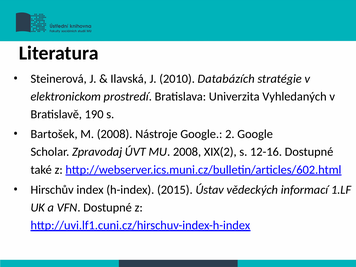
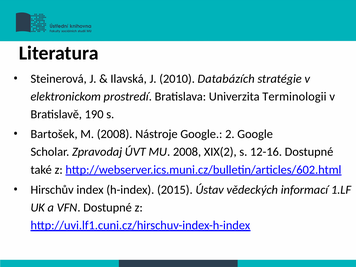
Vyhledaných: Vyhledaných -> Terminologii (294, 97)
